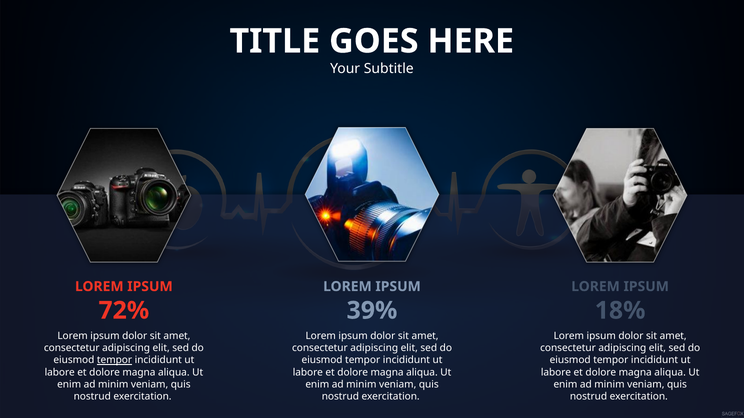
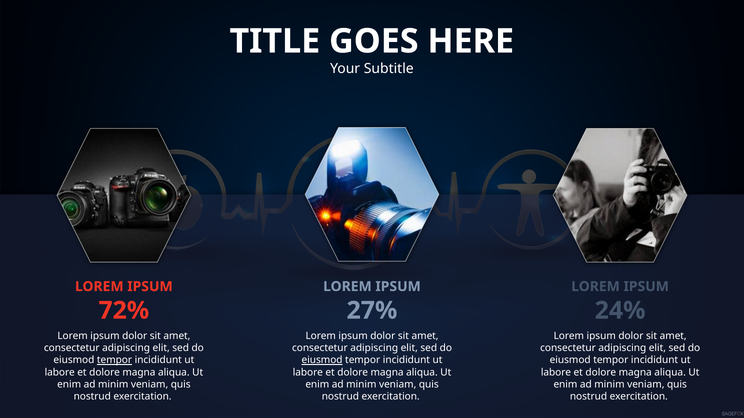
39%: 39% -> 27% (372, 311)
18%: 18% -> 24% (620, 311)
eiusmod underline: none -> present (322, 361)
